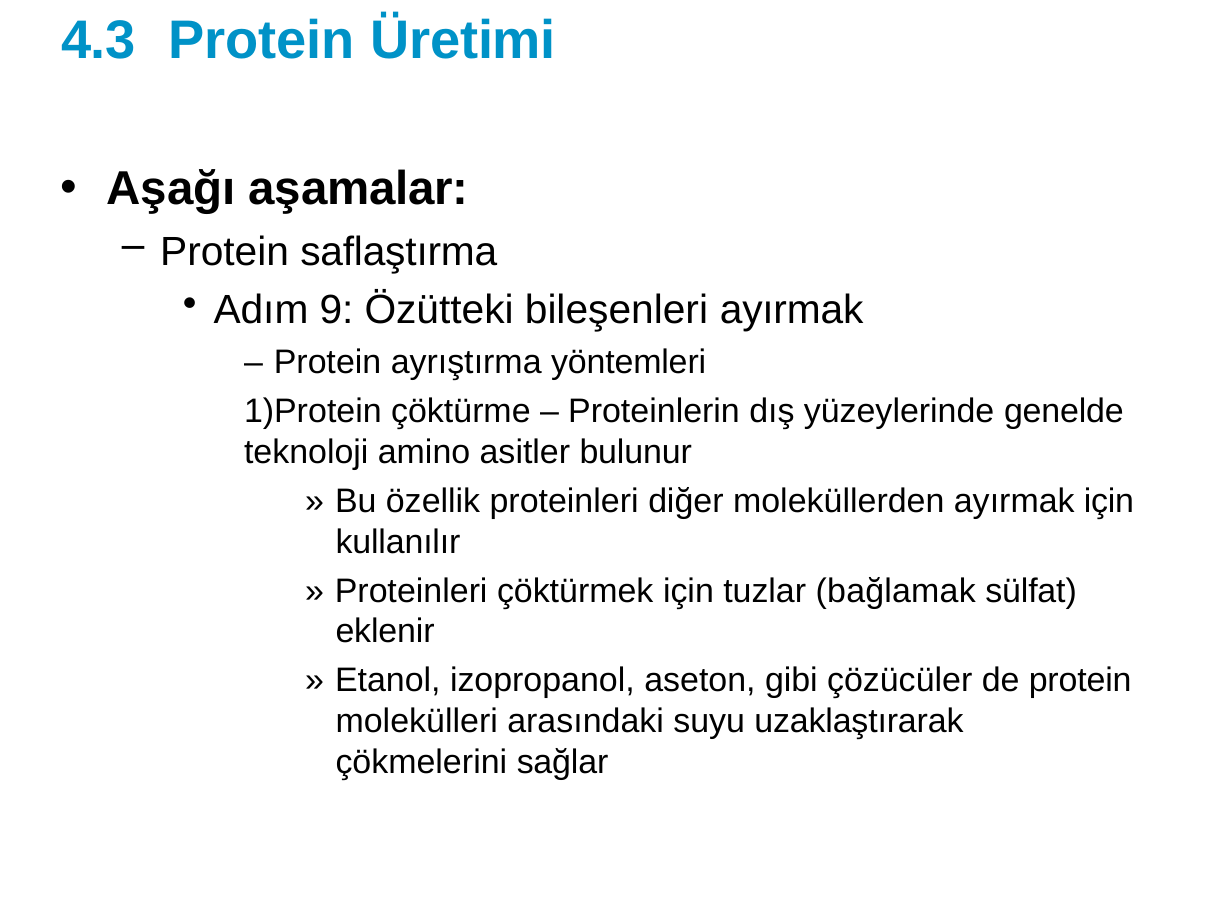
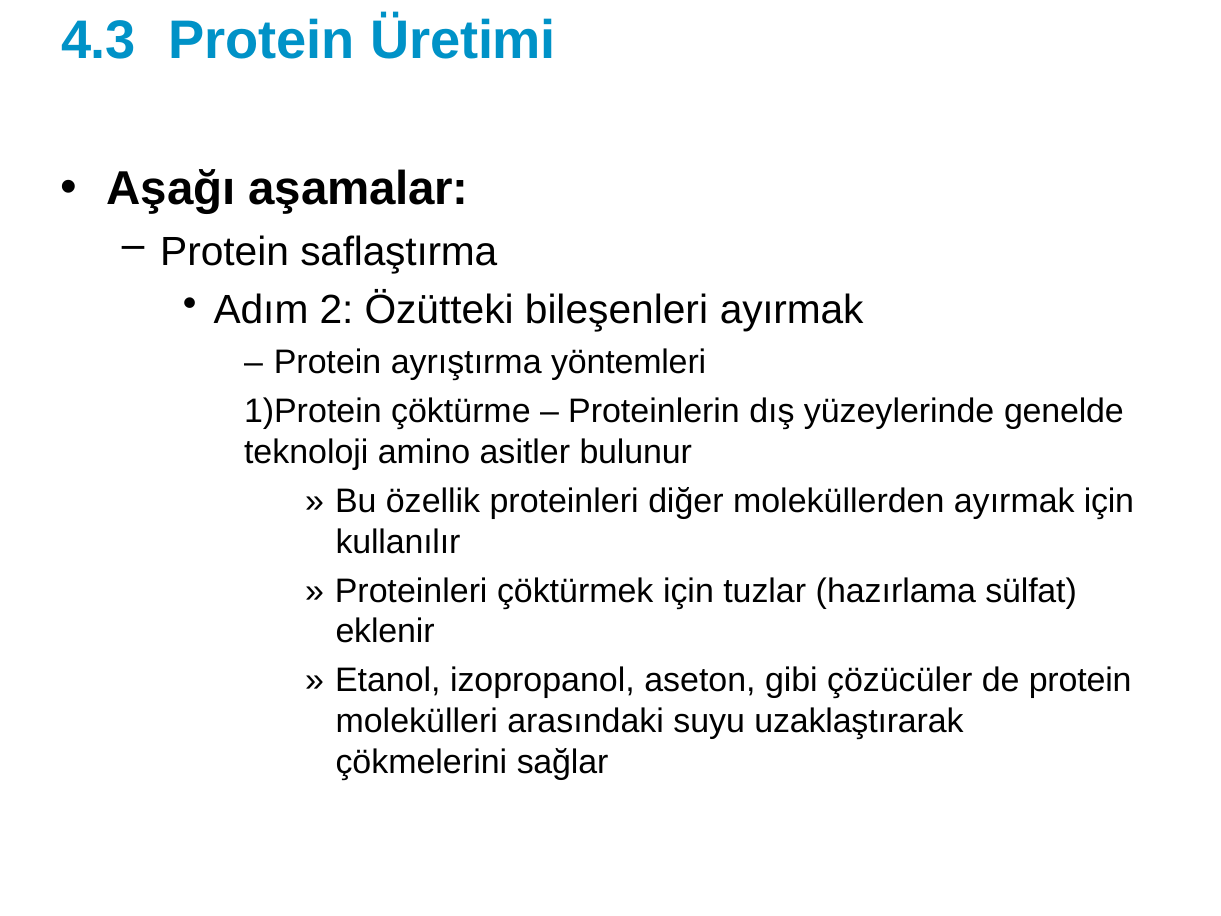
9: 9 -> 2 (337, 310)
bağlamak: bağlamak -> hazırlama (896, 591)
